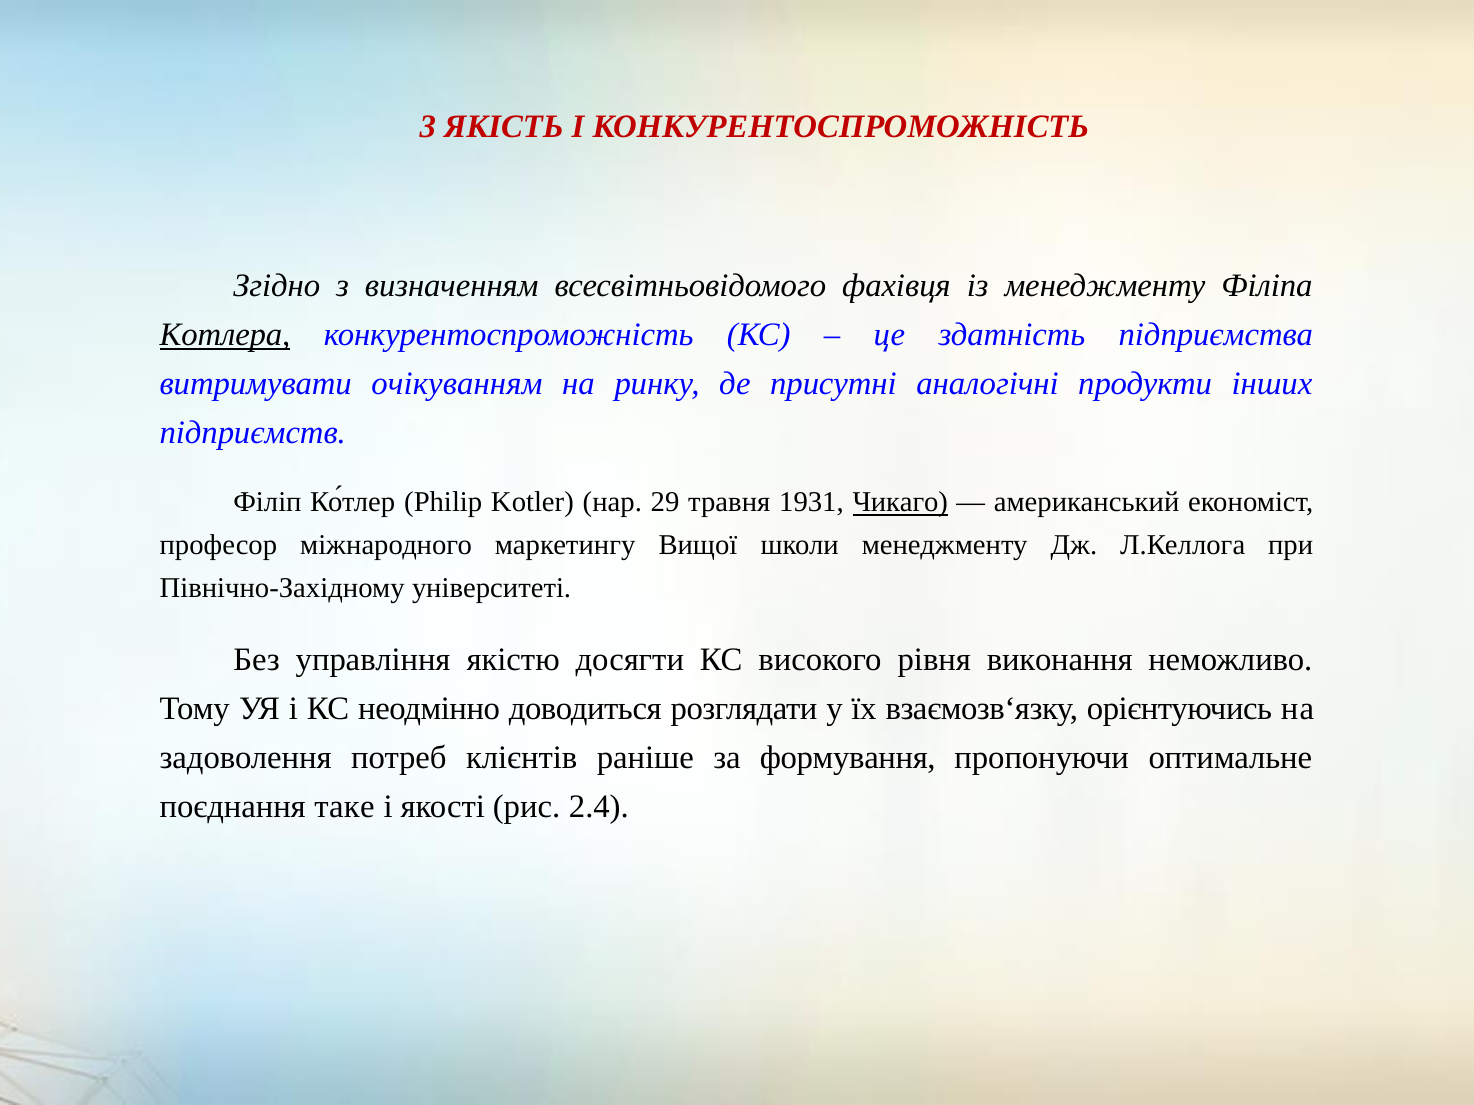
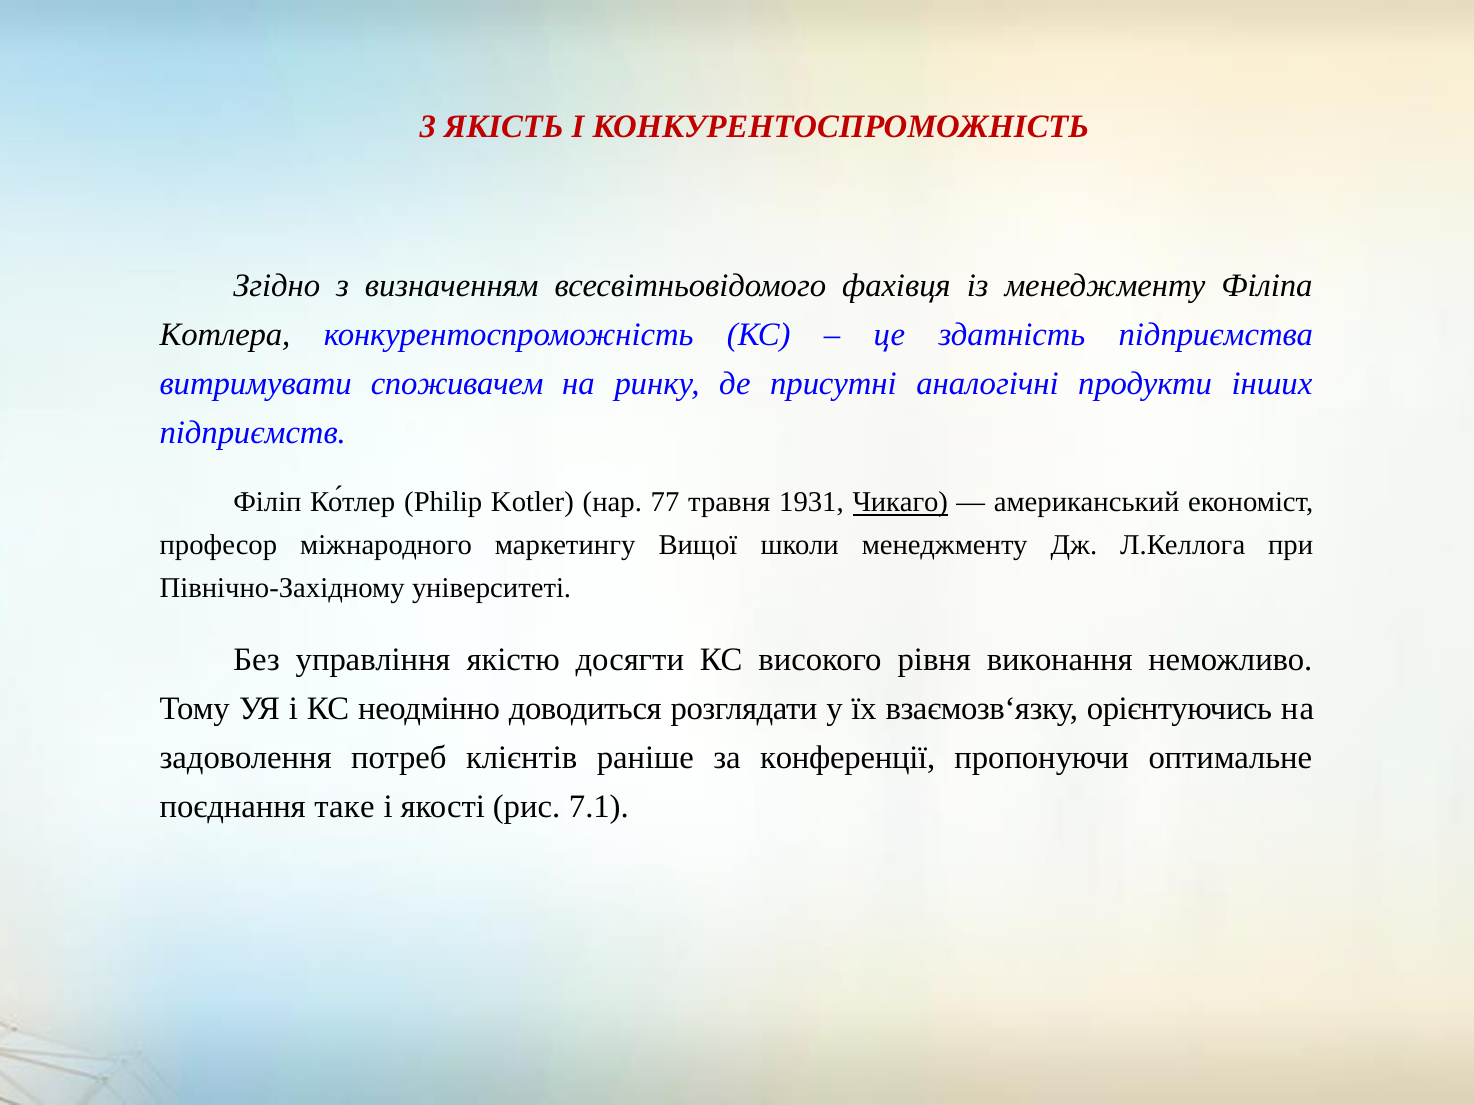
Котлера underline: present -> none (225, 335)
очікуванням: очікуванням -> споживачем (457, 384)
29: 29 -> 77 (665, 503)
формування: формування -> конференції (848, 758)
2.4: 2.4 -> 7.1 (599, 807)
